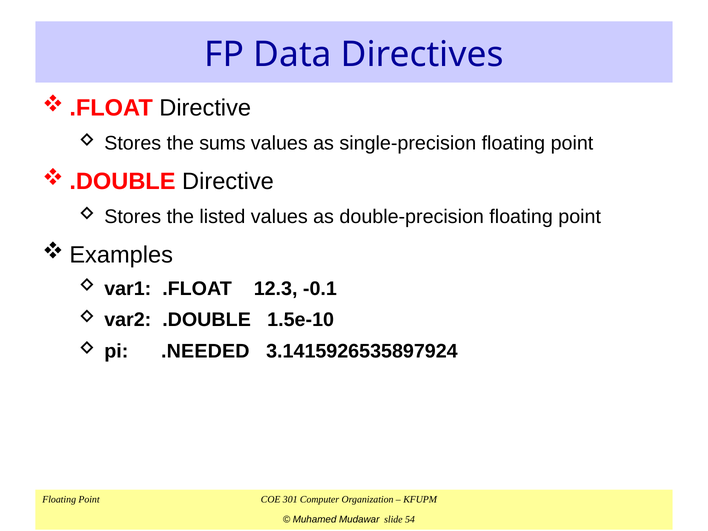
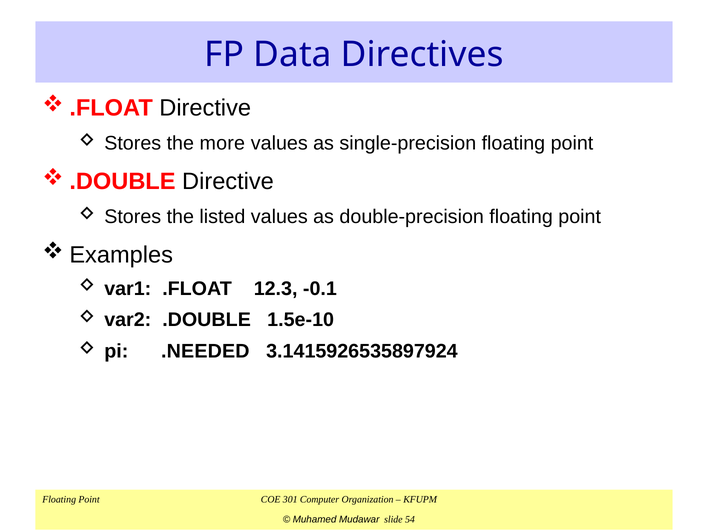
sums: sums -> more (222, 143)
